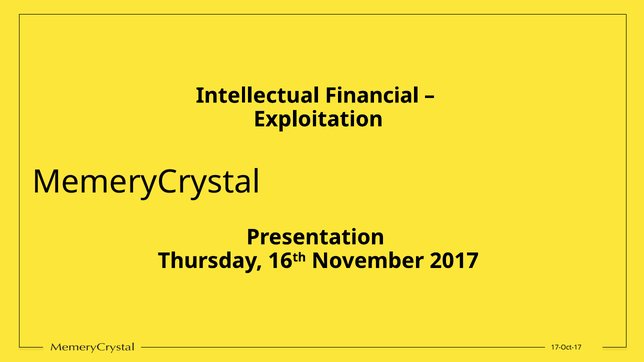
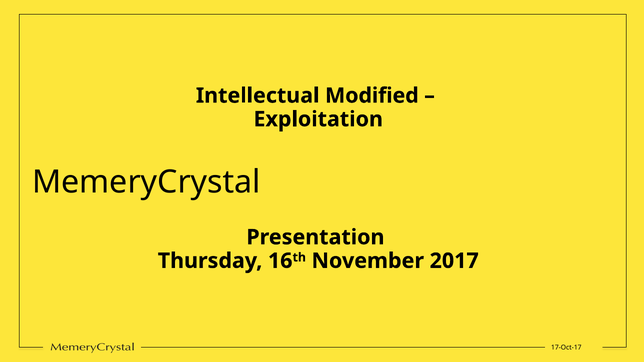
Financial: Financial -> Modified (372, 96)
